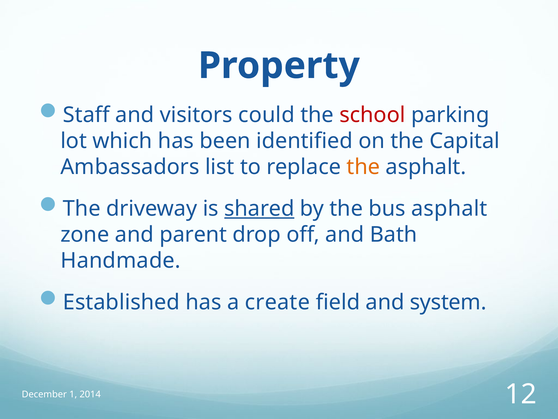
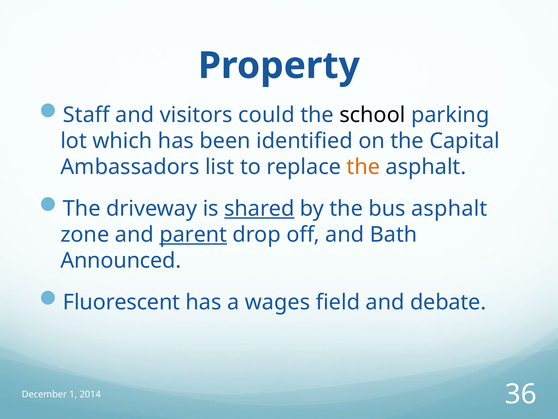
school colour: red -> black (372, 115)
parent underline: none -> present (193, 234)
Handmade: Handmade -> Announced (121, 260)
Established: Established -> Fluorescent (122, 302)
create: create -> wages (278, 302)
system: system -> debate (448, 302)
12: 12 -> 36 (521, 394)
